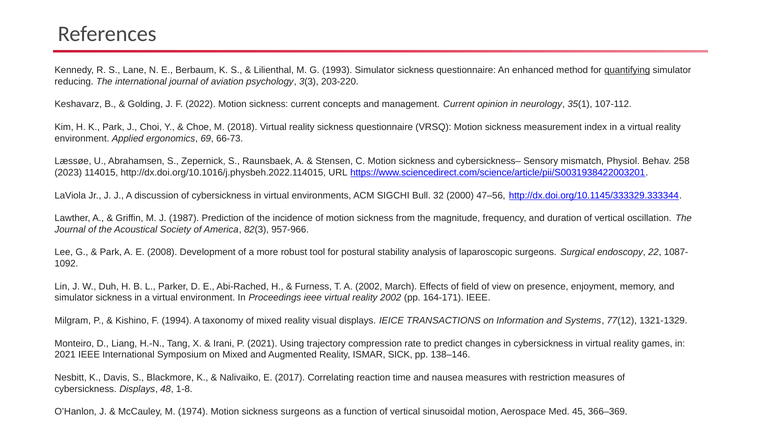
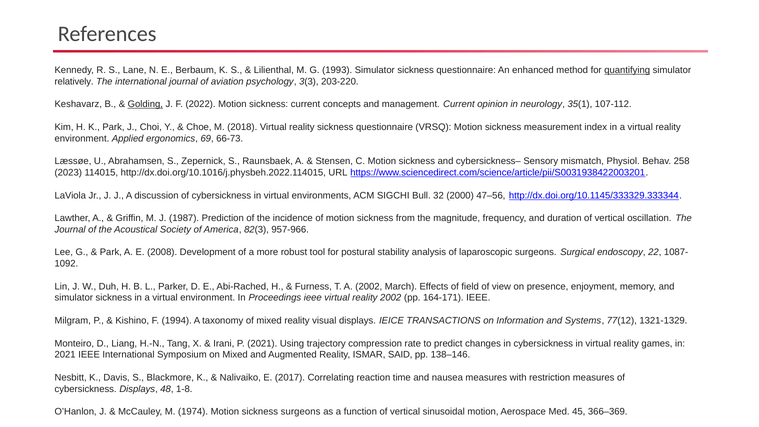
reducing: reducing -> relatively (74, 81)
Golding underline: none -> present (145, 104)
SICK: SICK -> SAID (400, 355)
